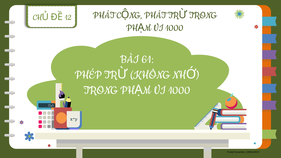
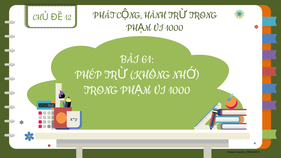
PHÁT: PHÁT -> HÀNH (155, 15)
